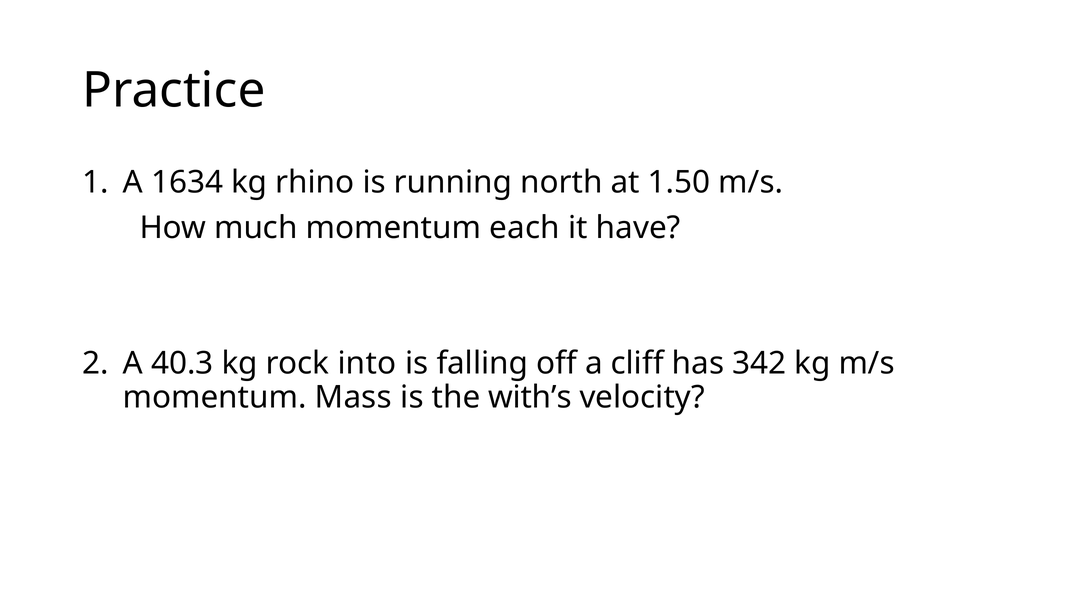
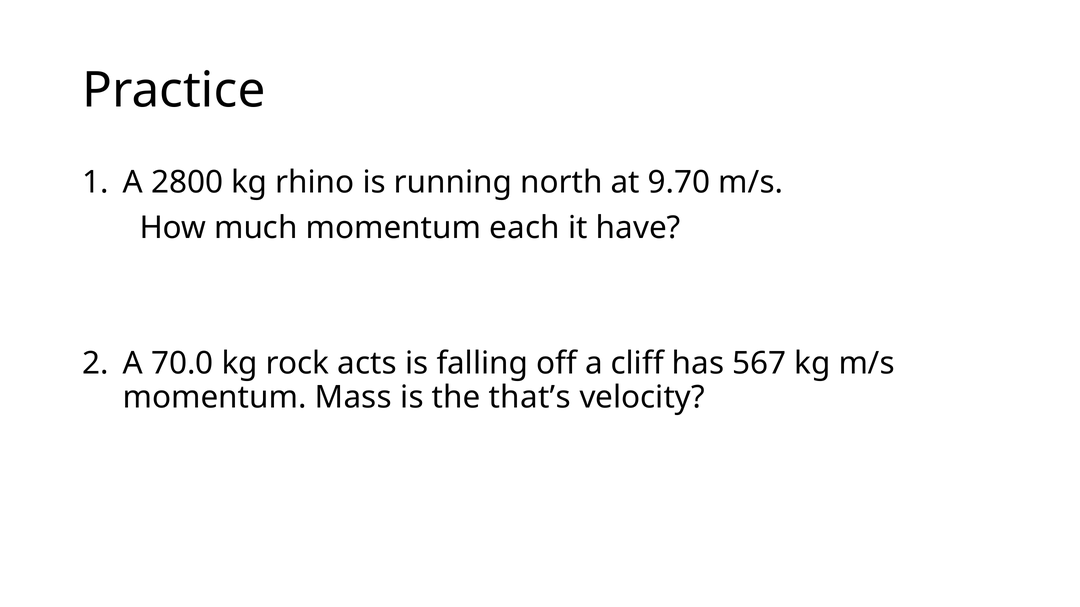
1634: 1634 -> 2800 (187, 183)
1.50: 1.50 -> 9.70 (679, 183)
40.3: 40.3 -> 70.0 (182, 364)
into: into -> acts (367, 364)
342: 342 -> 567 (759, 364)
with’s: with’s -> that’s (530, 398)
